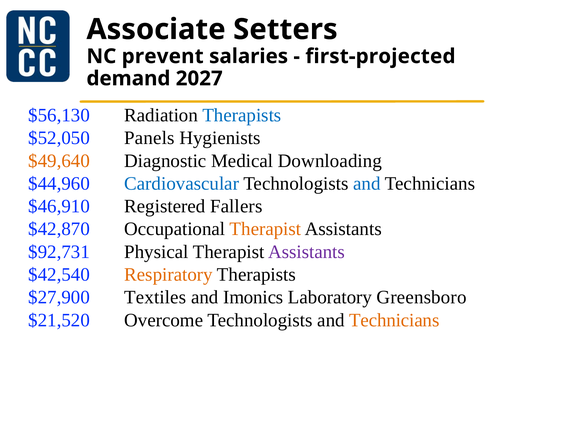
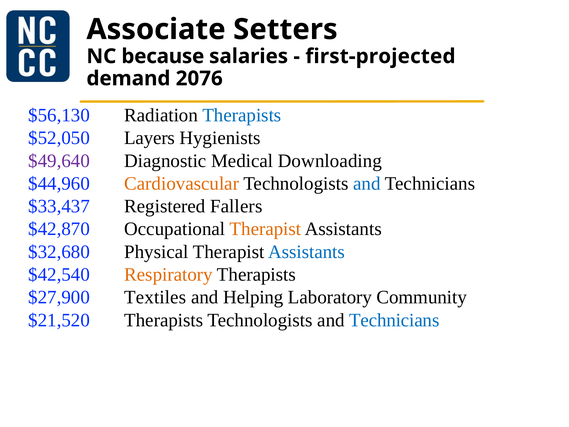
prevent: prevent -> because (163, 56)
2027: 2027 -> 2076 (199, 78)
Panels: Panels -> Layers (150, 138)
$49,640 colour: orange -> purple (59, 161)
Cardiovascular colour: blue -> orange (182, 183)
$46,910: $46,910 -> $33,437 (59, 206)
$92,731: $92,731 -> $32,680 (59, 252)
Assistants colour: purple -> blue (307, 252)
Imonics: Imonics -> Helping (253, 297)
Greensboro: Greensboro -> Community (422, 297)
$21,520 Overcome: Overcome -> Therapists (164, 320)
Technicians colour: orange -> blue (394, 320)
